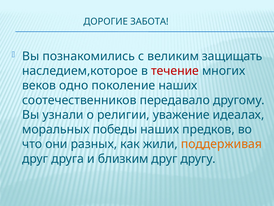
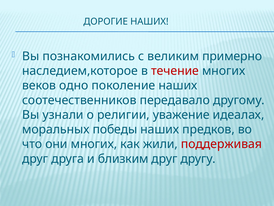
ДОРОГИЕ ЗАБОТА: ЗАБОТА -> НАШИХ (149, 21)
защищать: защищать -> примерно (232, 56)
они разных: разных -> многих (94, 144)
поддерживая colour: orange -> red (221, 144)
